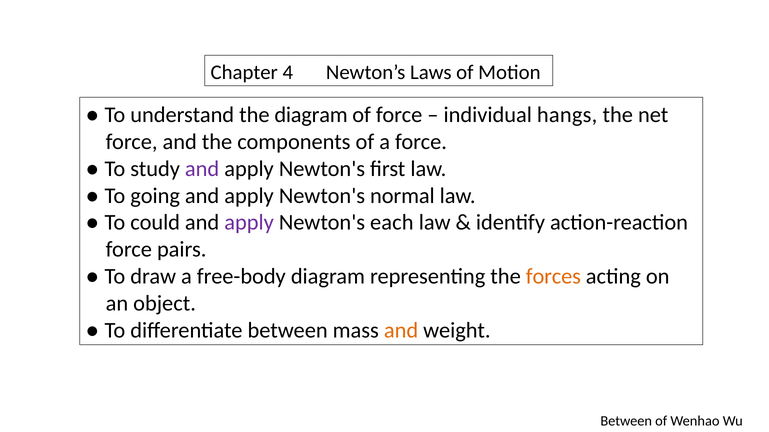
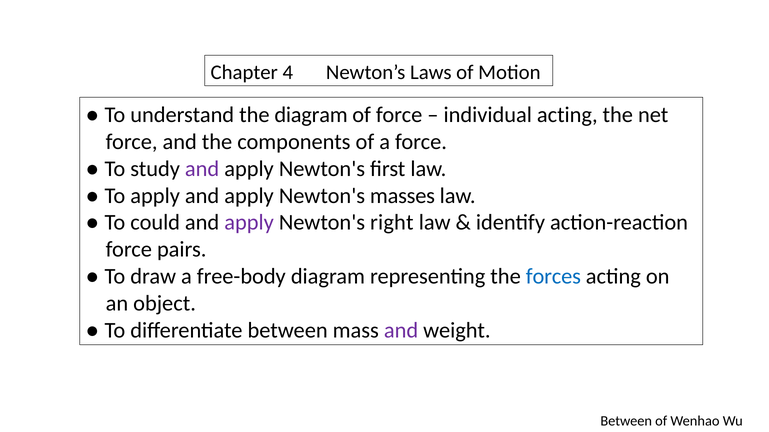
individual hangs: hangs -> acting (567, 115)
To going: going -> apply (155, 196)
normal: normal -> masses (402, 196)
each: each -> right (392, 223)
forces colour: orange -> blue (553, 277)
and colour: orange -> purple (401, 331)
